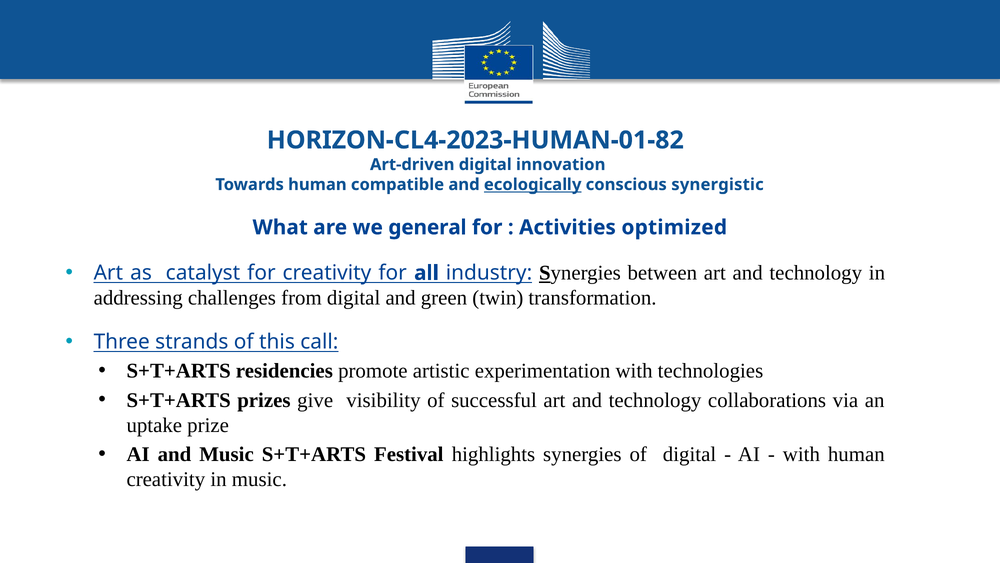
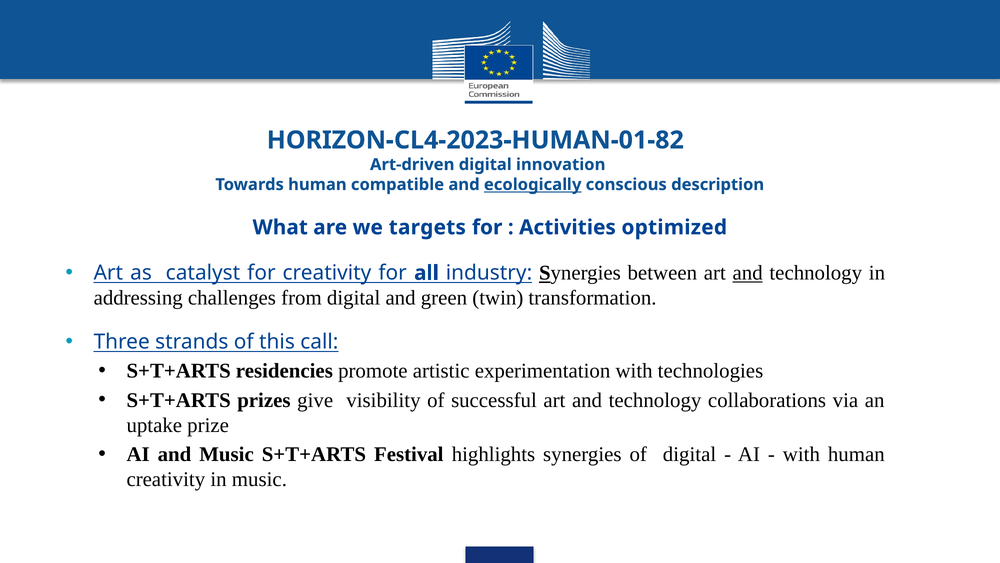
synergistic: synergistic -> description (718, 184)
general: general -> targets (427, 227)
and underline: none -> present (748, 273)
